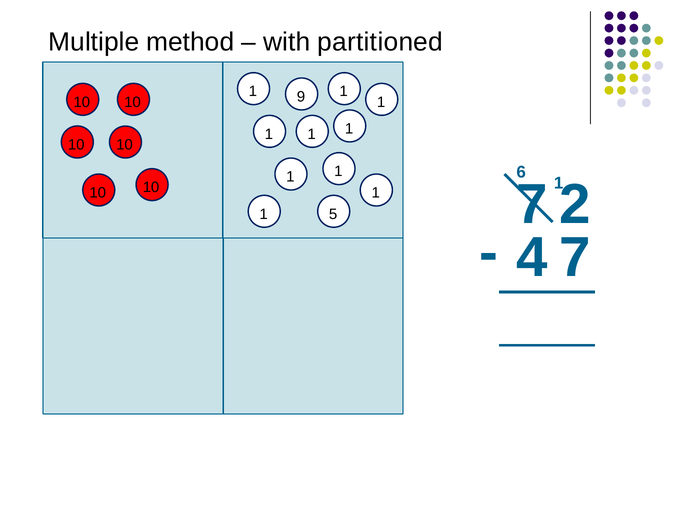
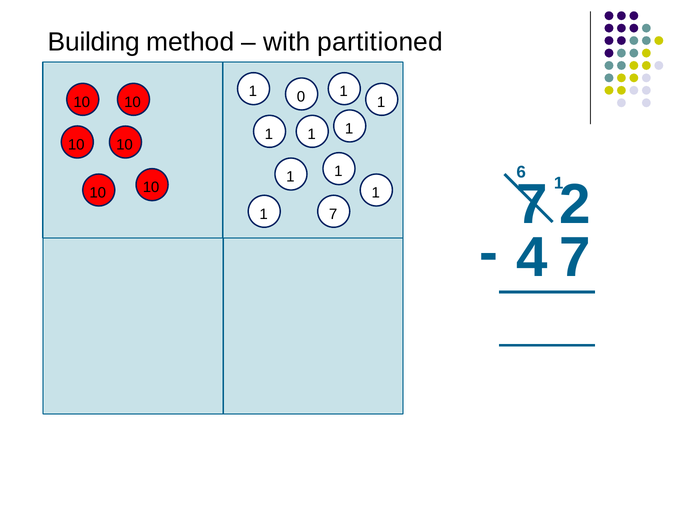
Multiple: Multiple -> Building (94, 42)
9: 9 -> 0 (301, 97)
1 5: 5 -> 7 (333, 214)
